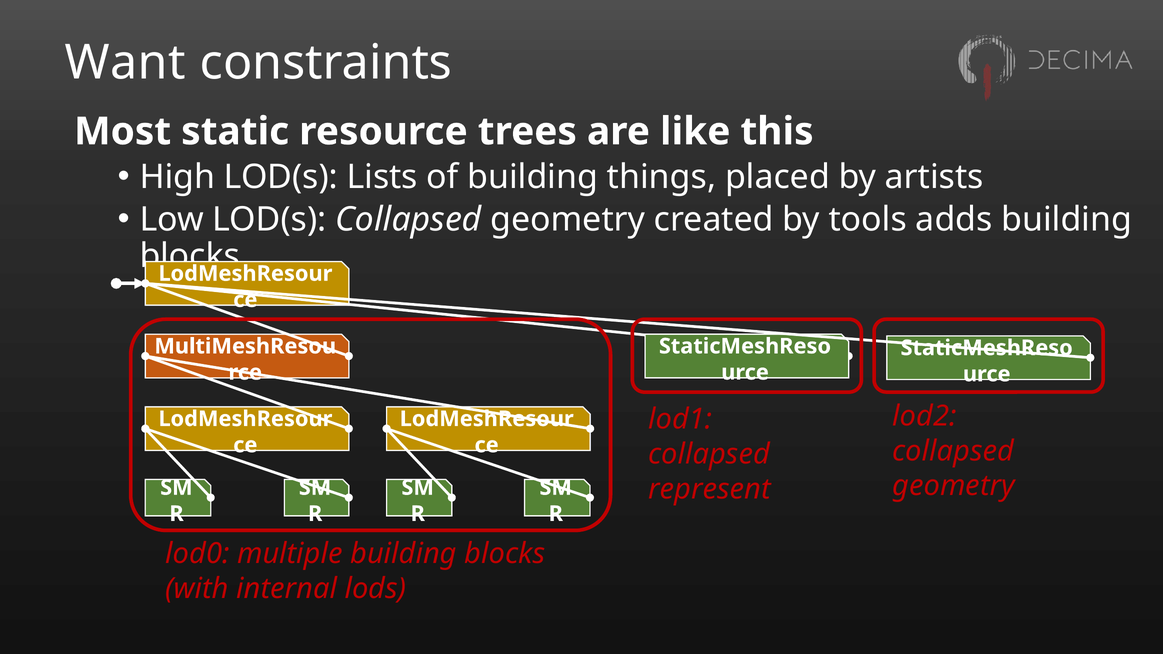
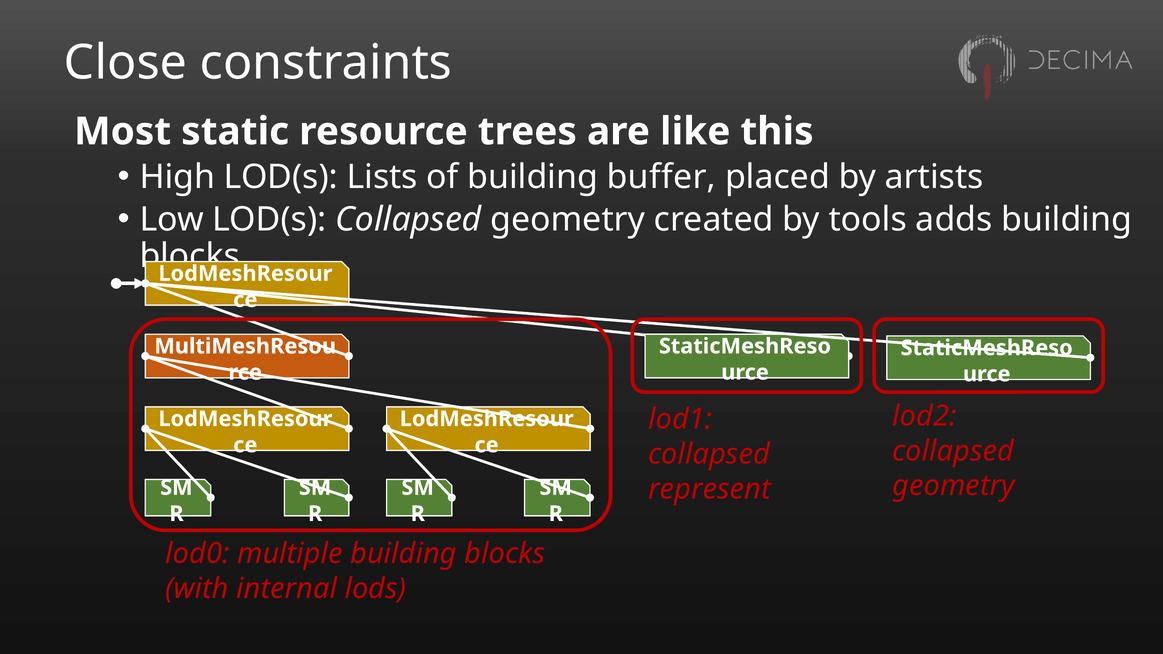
Want: Want -> Close (126, 63)
things: things -> buffer (661, 177)
